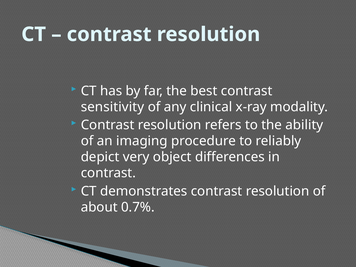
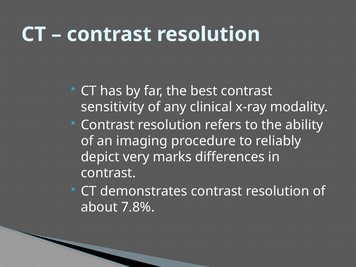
object: object -> marks (172, 157)
0.7%: 0.7% -> 7.8% (138, 207)
